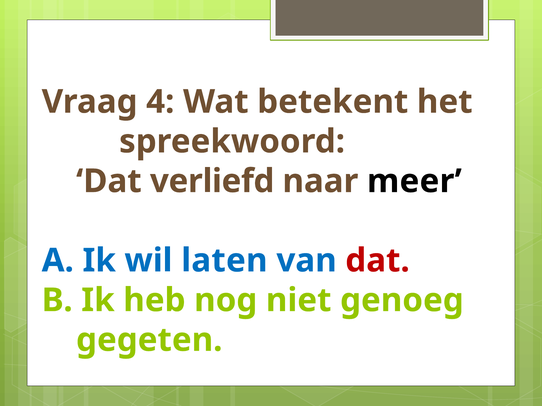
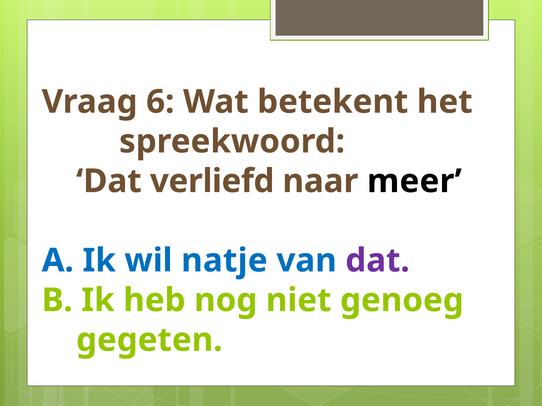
4: 4 -> 6 (160, 102)
laten: laten -> natje (224, 261)
dat colour: red -> purple (378, 261)
